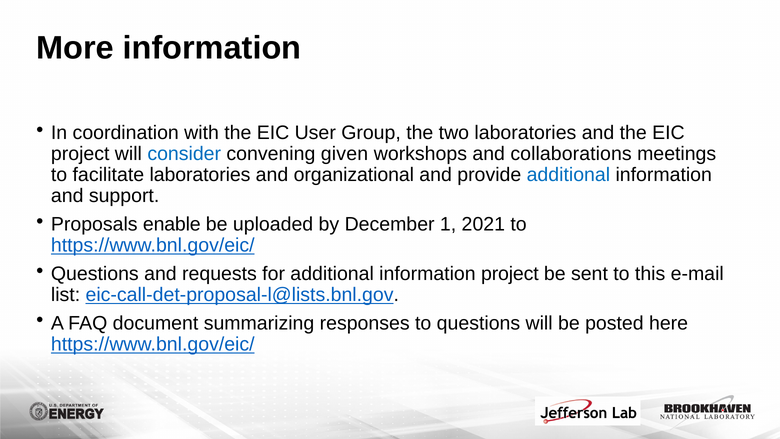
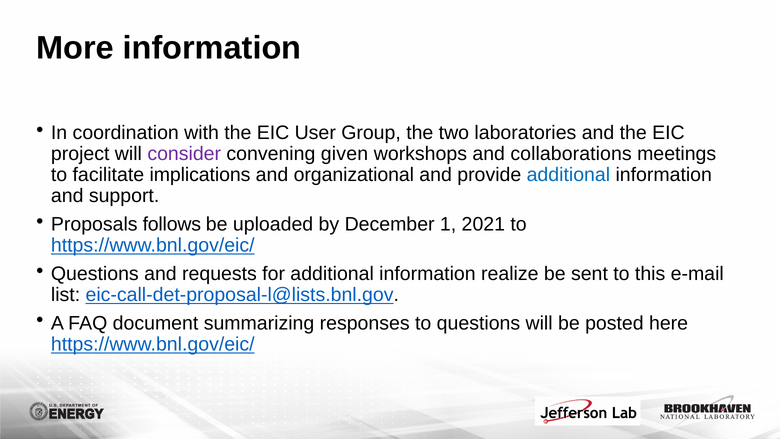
consider colour: blue -> purple (184, 154)
facilitate laboratories: laboratories -> implications (200, 175)
enable: enable -> follows (172, 224)
information project: project -> realize (510, 274)
